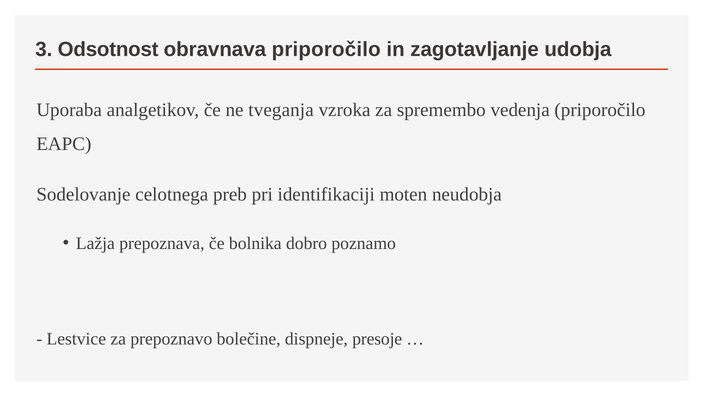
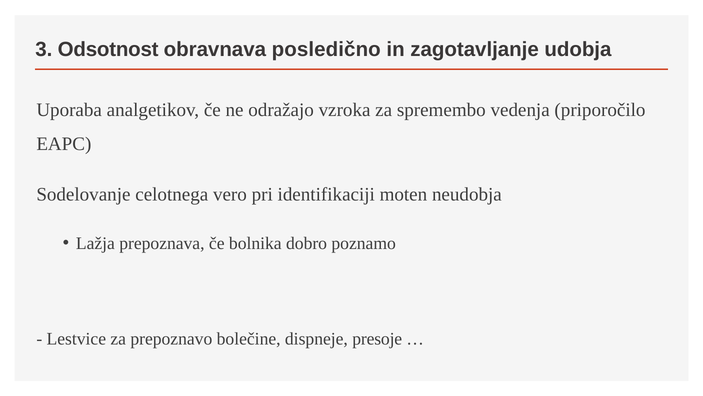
obravnava priporočilo: priporočilo -> posledično (326, 49)
tveganja: tveganja -> odražajo (281, 110)
preb: preb -> vero (230, 194)
